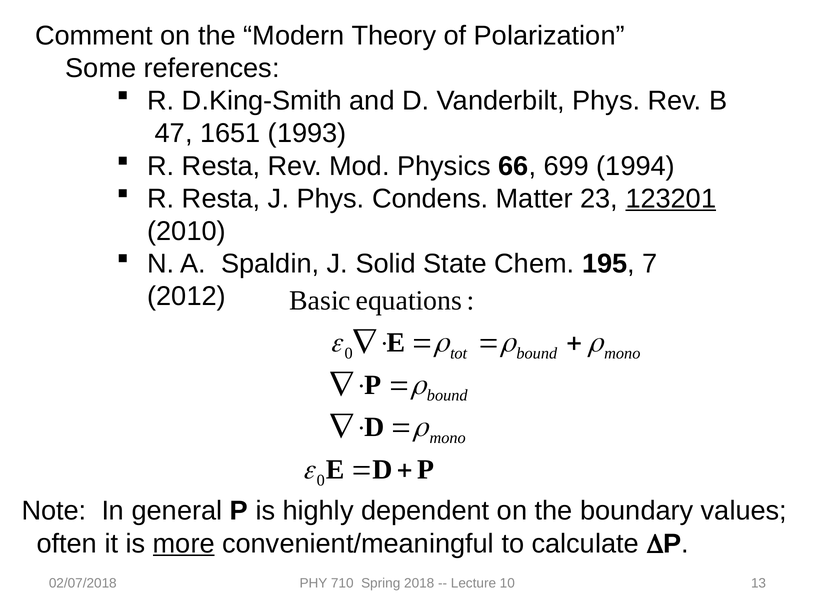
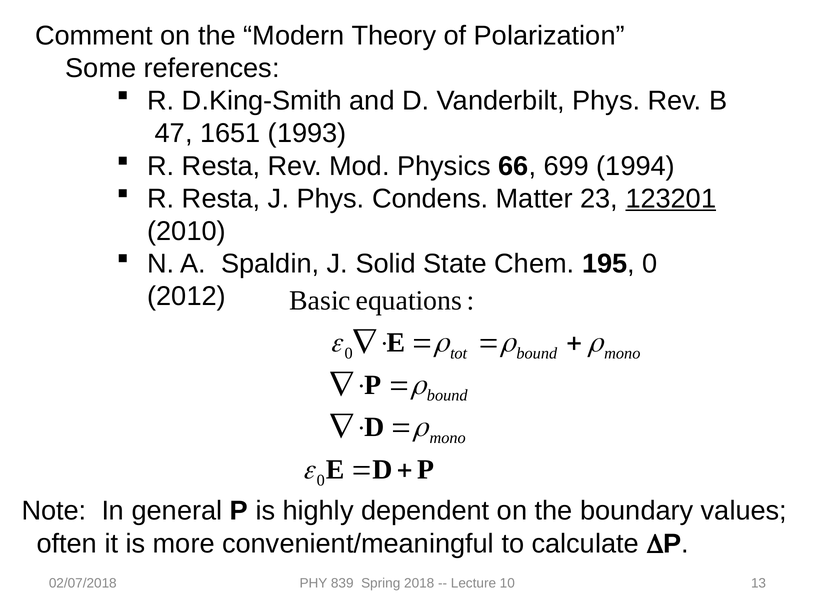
195 7: 7 -> 0 (650, 264)
more underline: present -> none (184, 544)
710: 710 -> 839 (342, 584)
